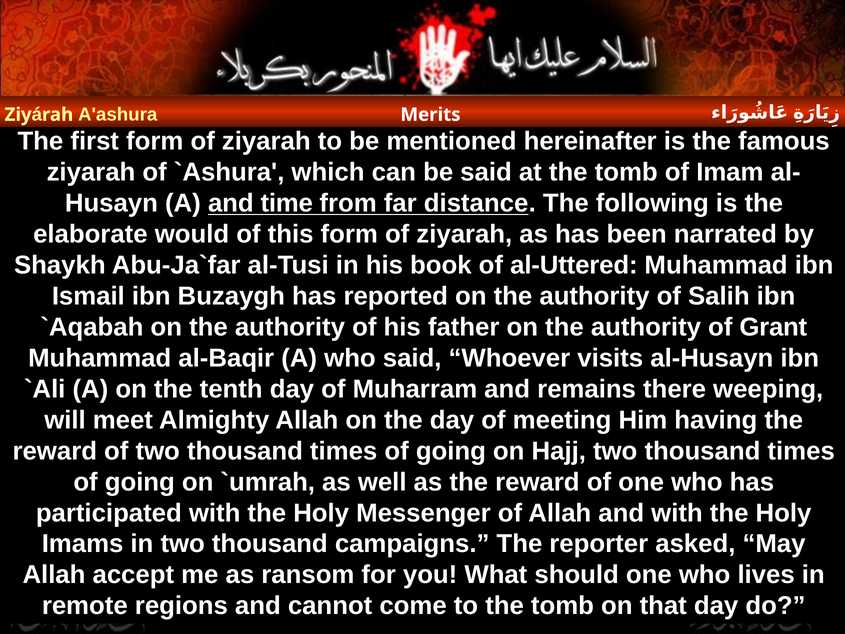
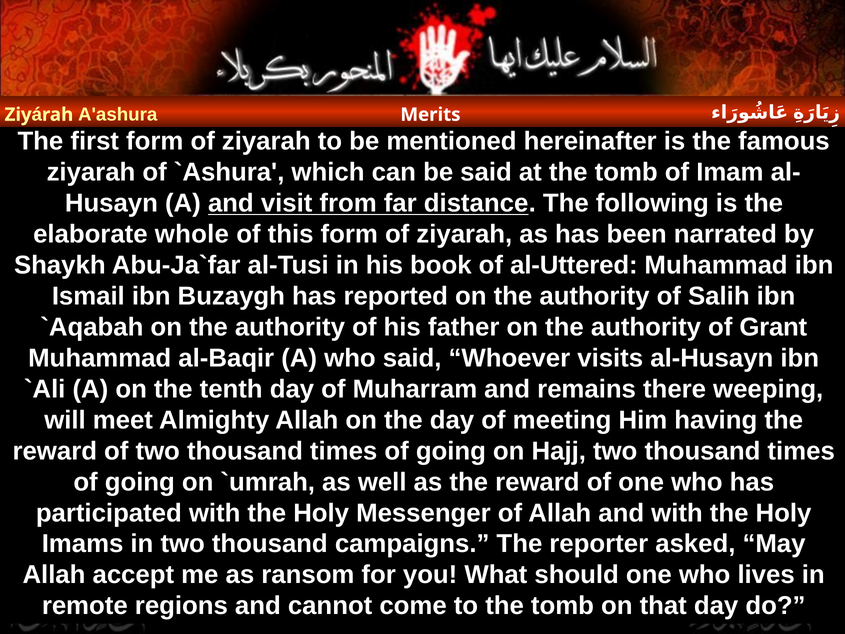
time: time -> visit (287, 203)
would: would -> whole (192, 234)
